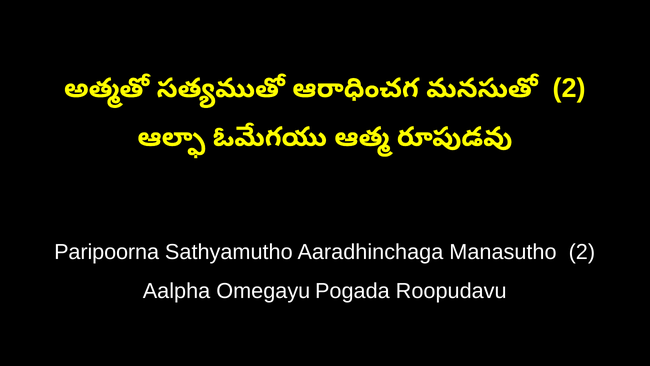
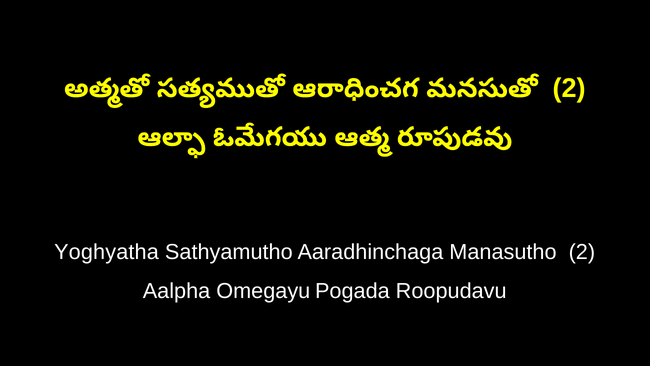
Paripoorna: Paripoorna -> Yoghyatha (106, 252)
